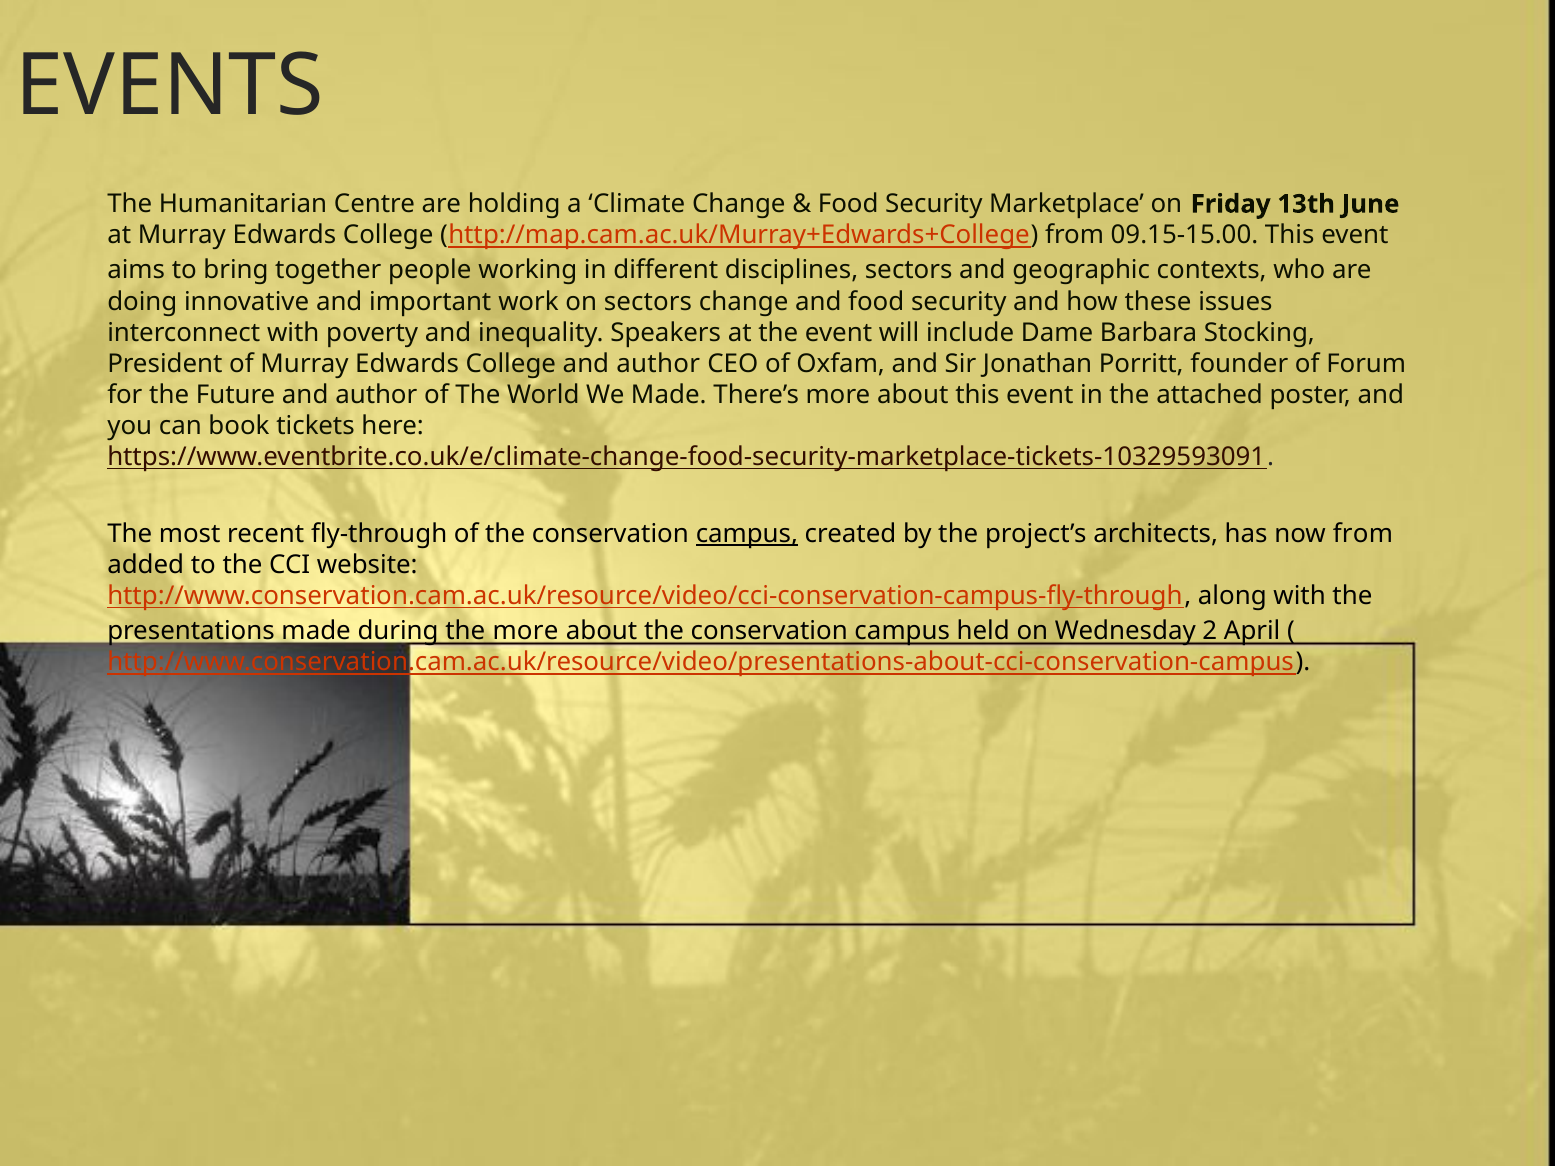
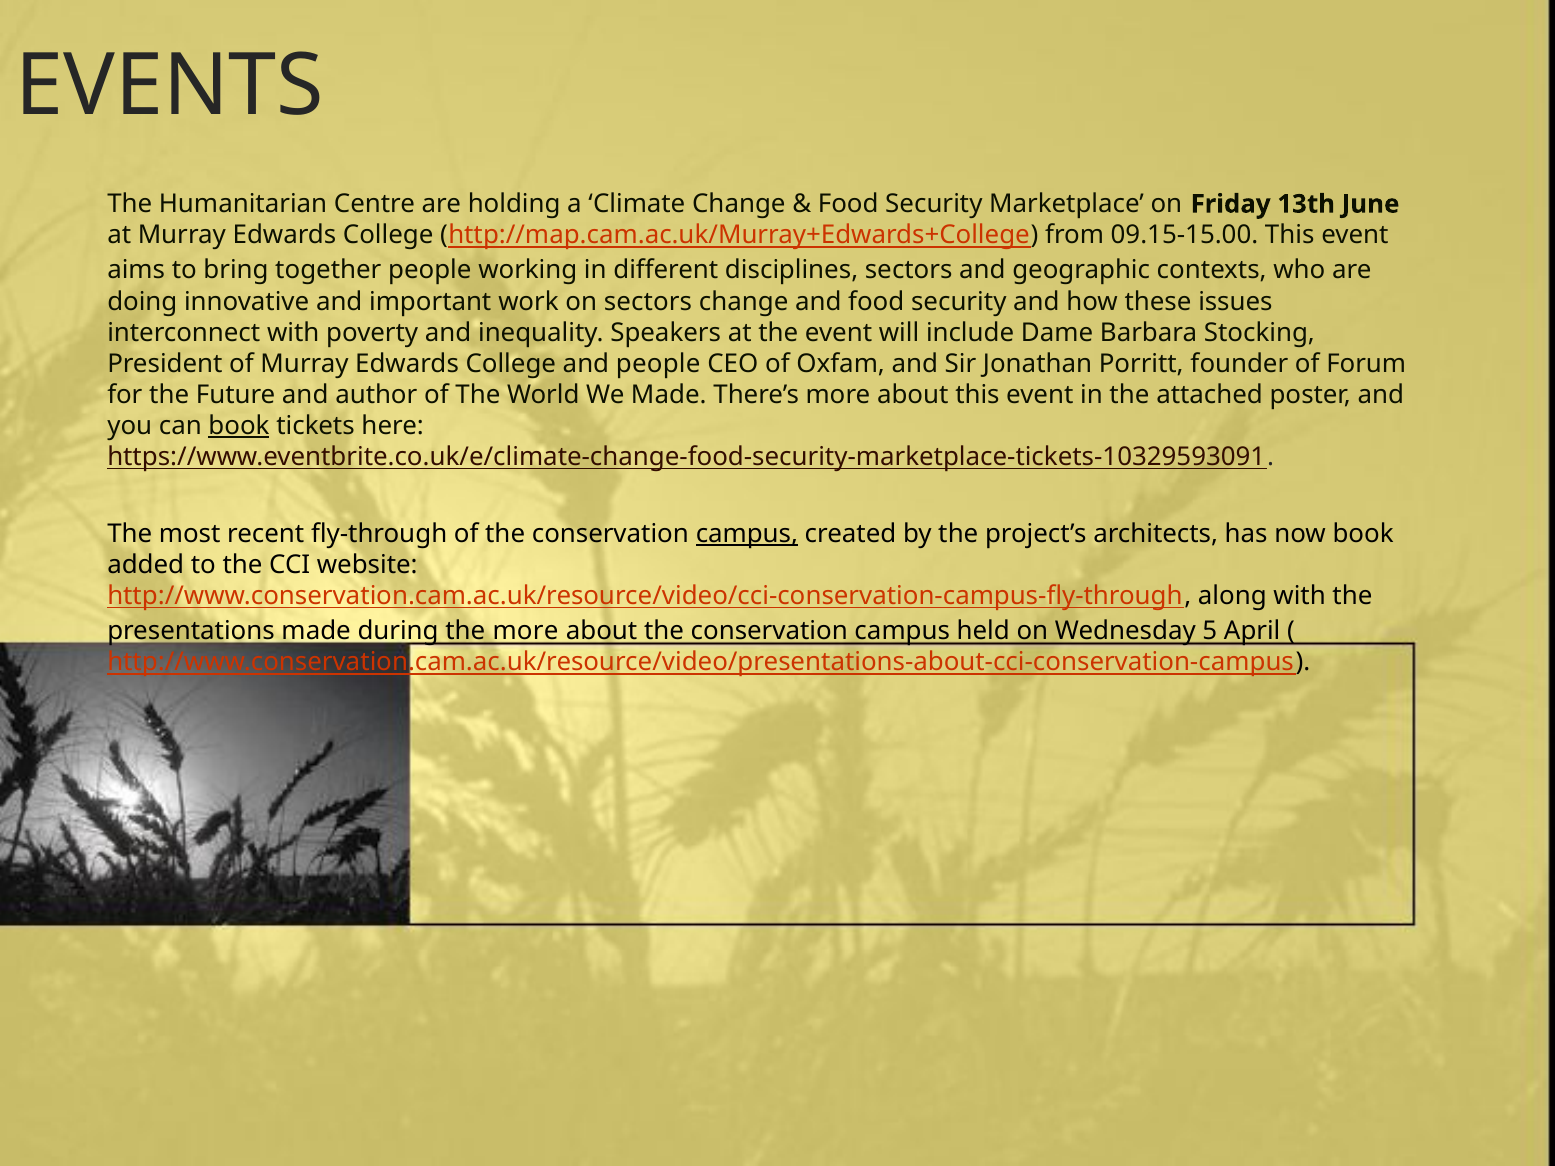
College and author: author -> people (658, 364)
book underline: none -> present (239, 426)
now from: from -> book (1363, 534)
2: 2 -> 5 (1210, 631)
